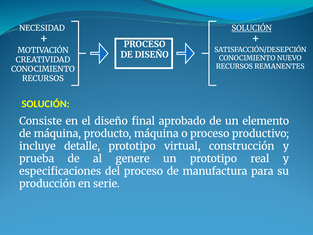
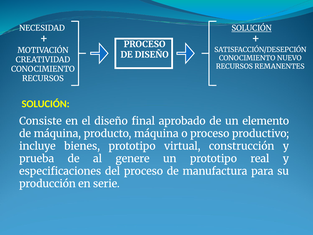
detalle: detalle -> bienes (82, 146)
